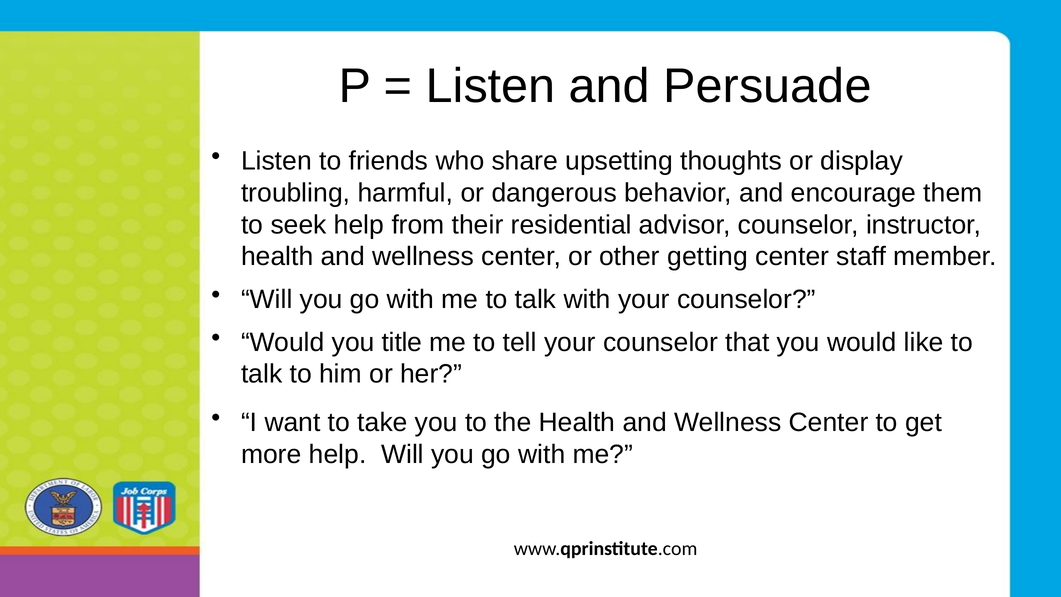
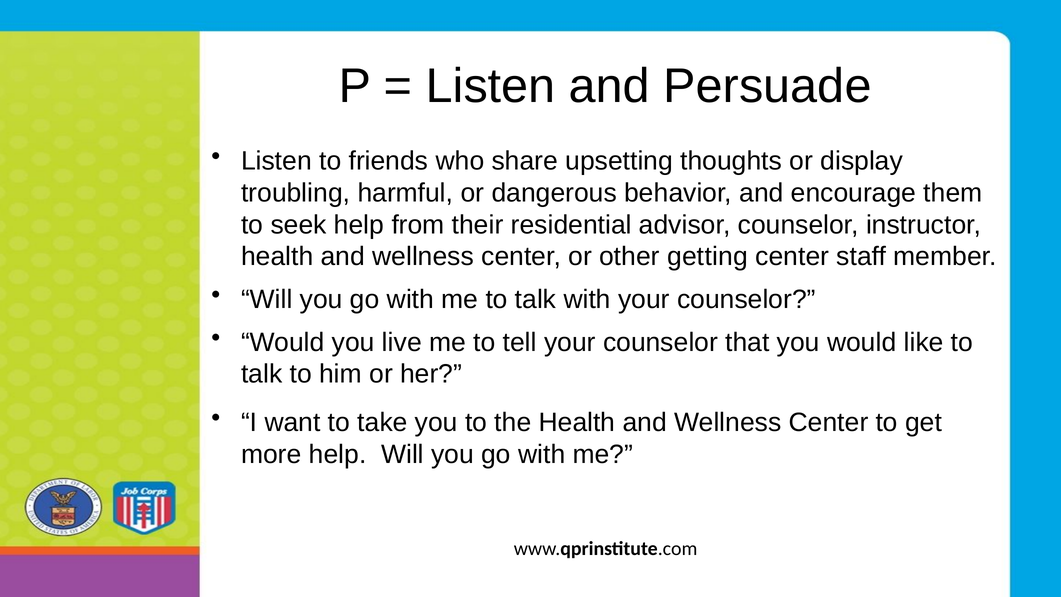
title: title -> live (402, 342)
